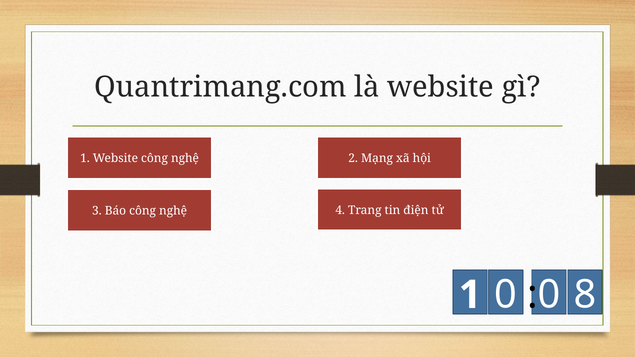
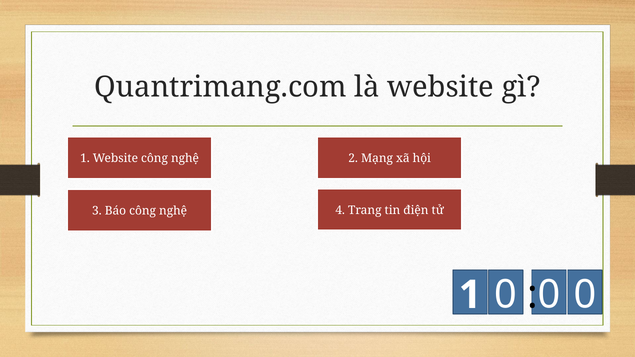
1 0 8: 8 -> 0 (585, 295)
